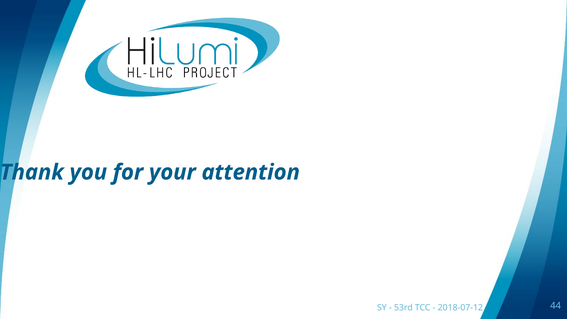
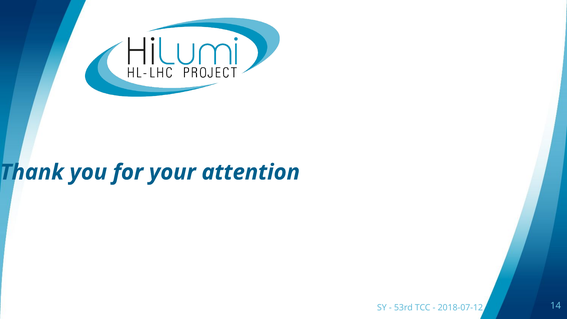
44: 44 -> 14 (556, 306)
